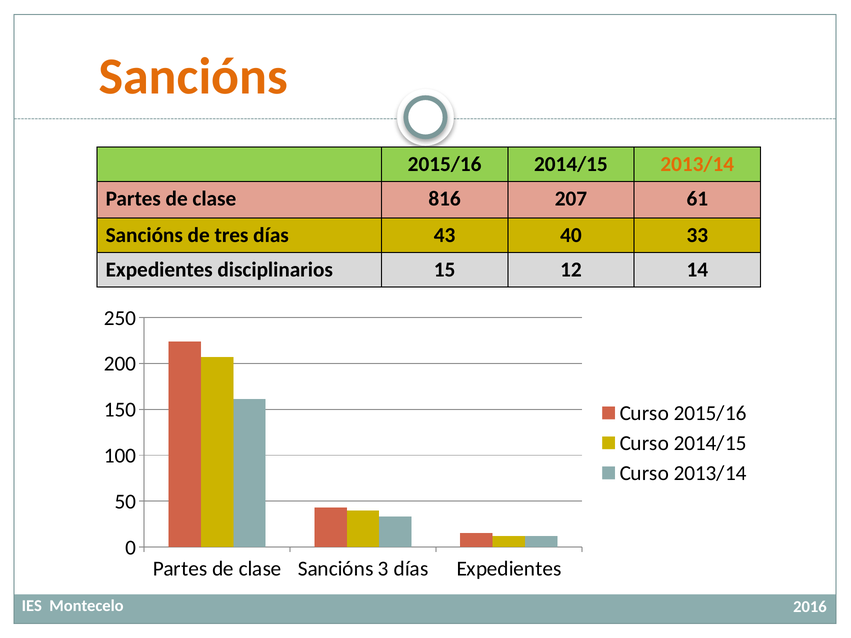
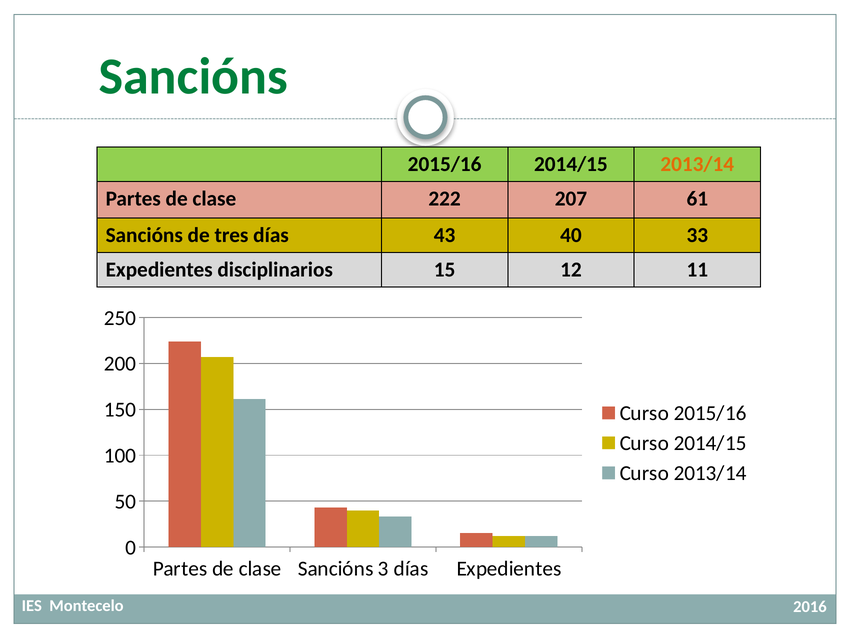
Sancións colour: orange -> green (193, 77)
816: 816 -> 222 (445, 199)
14: 14 -> 11 (697, 270)
